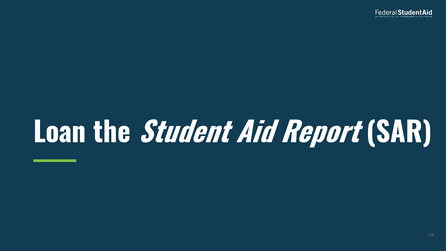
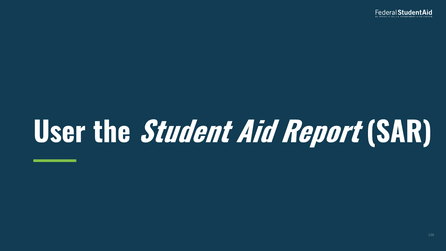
Loan: Loan -> User (59, 133)
